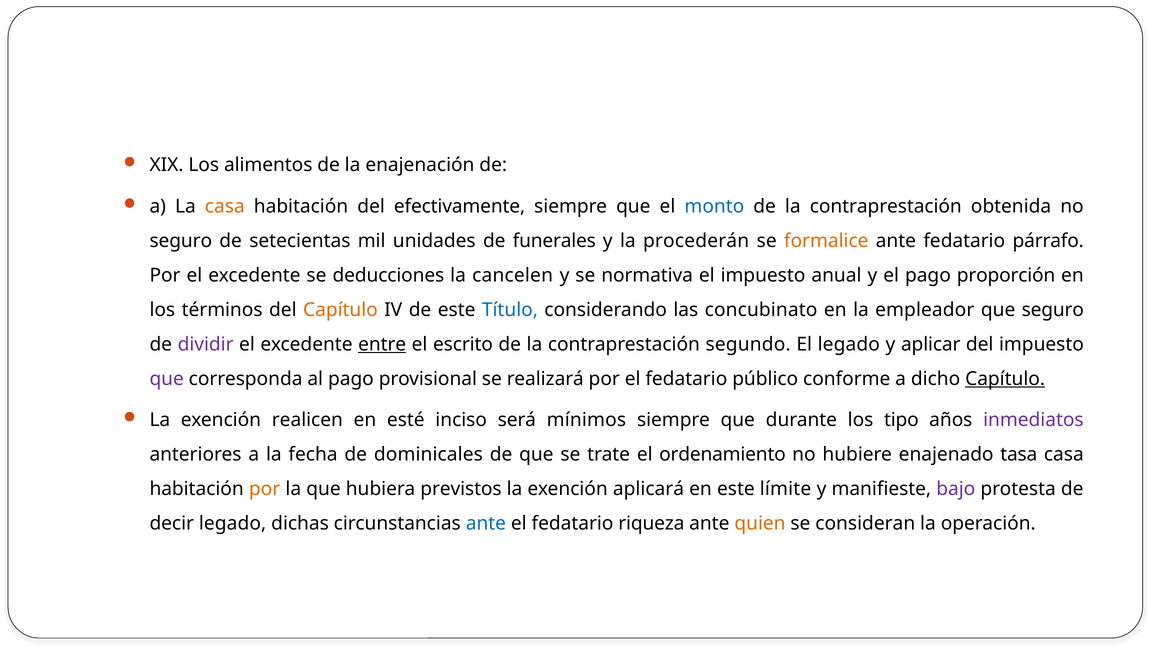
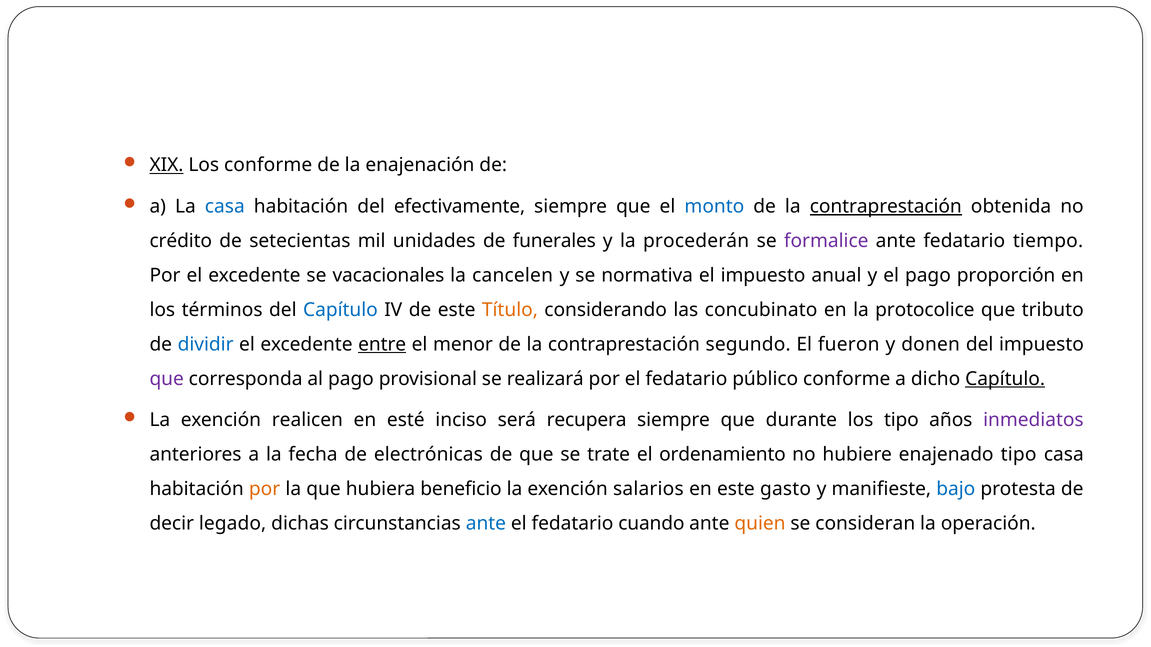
XIX underline: none -> present (166, 165)
Los alimentos: alimentos -> conforme (268, 165)
casa colour: orange -> blue (225, 207)
contraprestación underline: none -> present (886, 207)
seguro: seguro -> crédito (181, 241)
formalice colour: orange -> purple (826, 241)
párrafo: párrafo -> tiempo (1048, 241)
deducciones: deducciones -> vacacionales (388, 276)
Capítulo colour: orange -> blue (340, 310)
Título colour: blue -> orange (510, 310)
empleador: empleador -> protocolice (925, 310)
que seguro: seguro -> tributo (1053, 310)
dividir colour: purple -> blue (206, 345)
escrito: escrito -> menor (463, 345)
El legado: legado -> fueron (849, 345)
aplicar: aplicar -> donen (931, 345)
mínimos: mínimos -> recupera (587, 420)
dominicales: dominicales -> electrónicas (428, 455)
enajenado tasa: tasa -> tipo (1019, 455)
previstos: previstos -> beneficio (461, 489)
aplicará: aplicará -> salarios (648, 489)
límite: límite -> gasto (786, 489)
bajo colour: purple -> blue (956, 489)
riqueza: riqueza -> cuando (651, 524)
